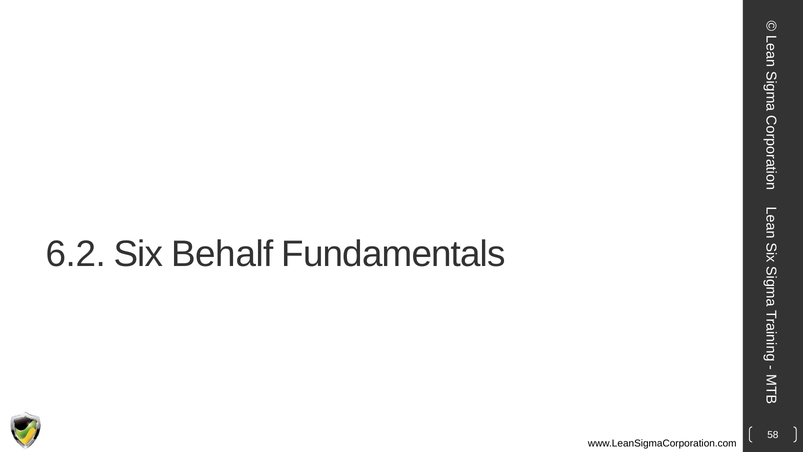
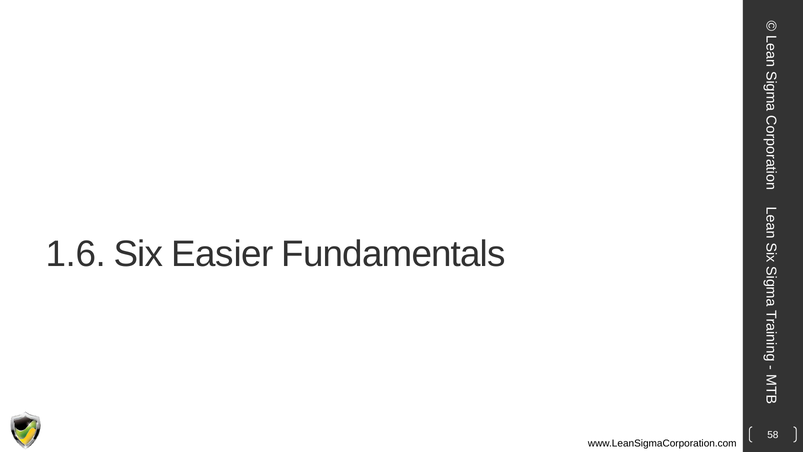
6.2: 6.2 -> 1.6 (76, 254)
Behalf: Behalf -> Easier (222, 254)
